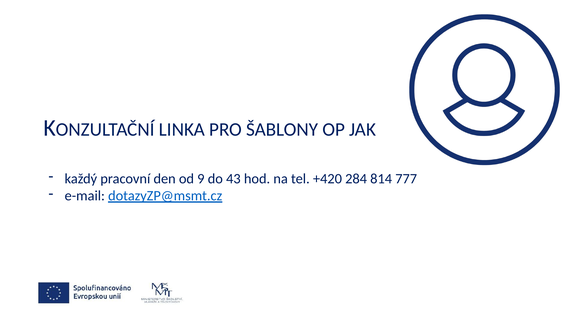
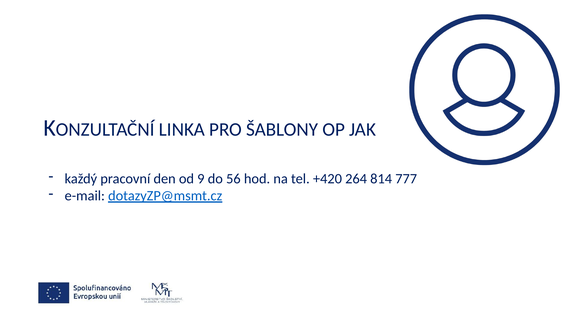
43: 43 -> 56 (233, 179)
284: 284 -> 264 (356, 179)
